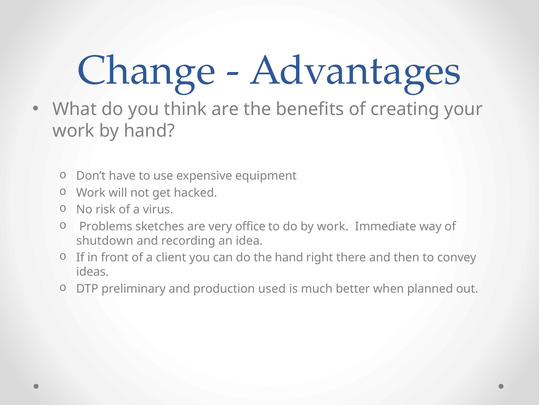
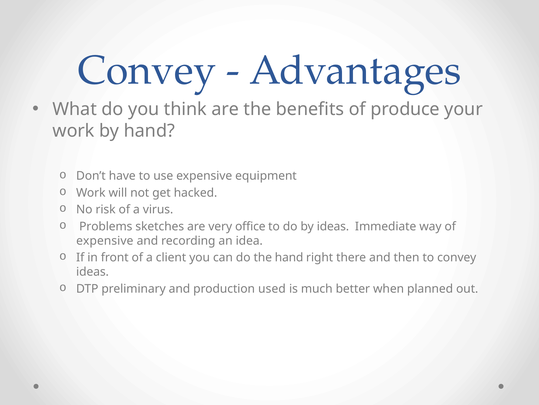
Change: Change -> Convey (147, 70)
creating: creating -> produce (405, 109)
by work: work -> ideas (333, 226)
shutdown: shutdown -> expensive (105, 240)
